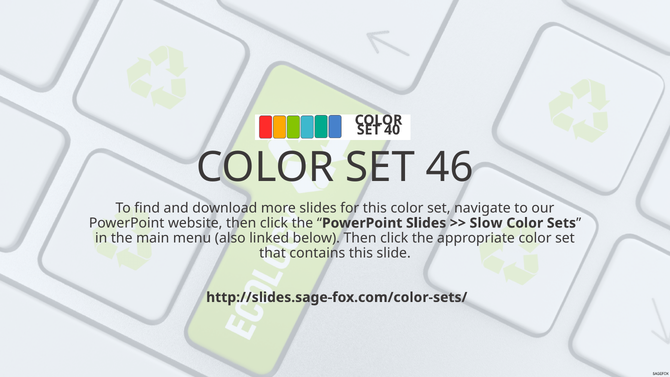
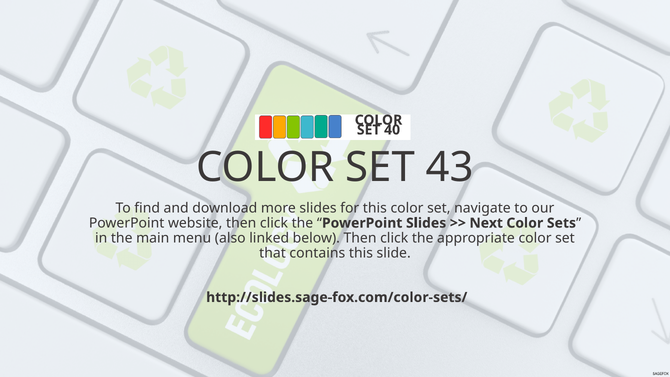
46: 46 -> 43 (450, 167)
Slow: Slow -> Next (486, 223)
